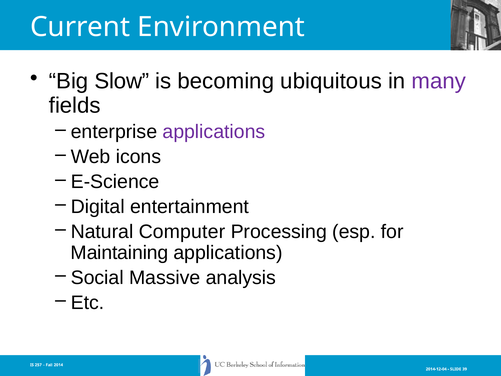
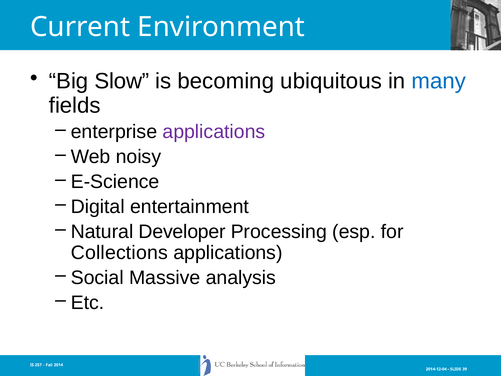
many colour: purple -> blue (439, 81)
icons: icons -> noisy (138, 157)
Computer: Computer -> Developer (182, 232)
Maintaining: Maintaining -> Collections (119, 253)
